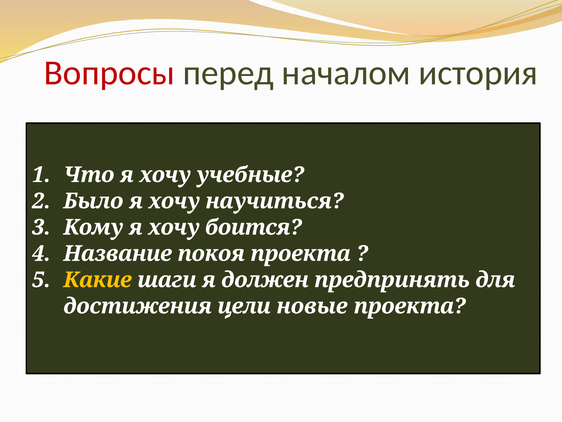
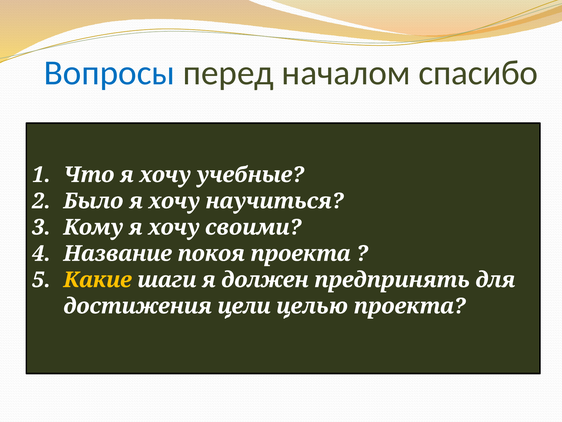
Вопросы colour: red -> blue (109, 73)
история: история -> спасибо (478, 73)
боится: боится -> своими (253, 227)
новые: новые -> целью (312, 306)
